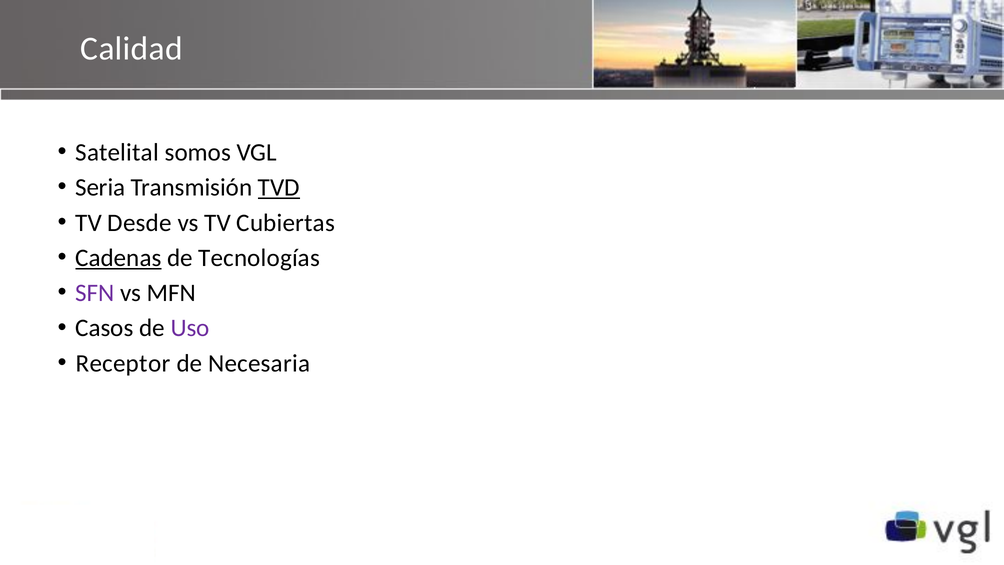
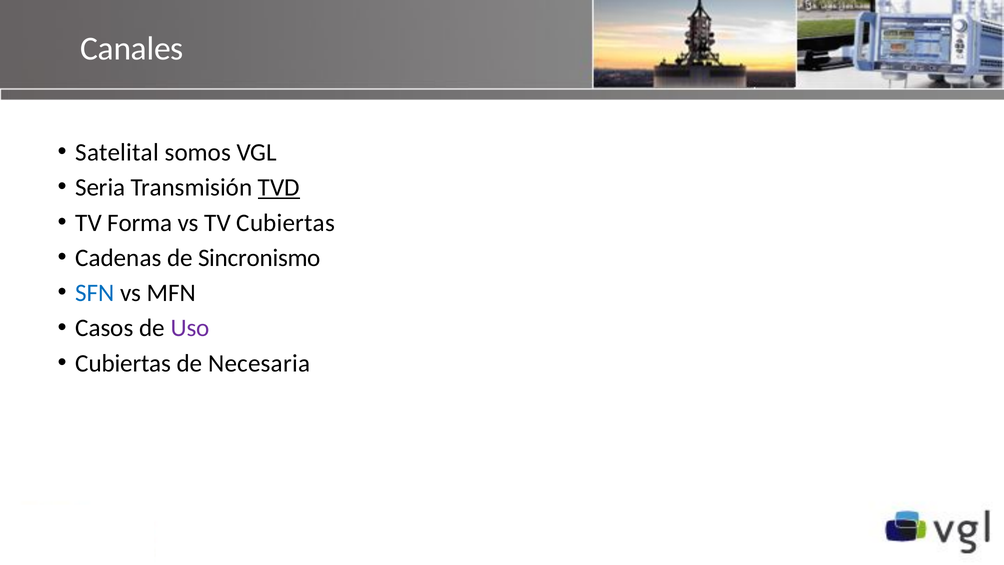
Calidad: Calidad -> Canales (132, 49)
Desde: Desde -> Forma (140, 223)
Cadenas underline: present -> none (118, 258)
Tecnologías: Tecnologías -> Sincronismo (259, 258)
SFN colour: purple -> blue (95, 293)
Receptor: Receptor -> Cubiertas (123, 363)
